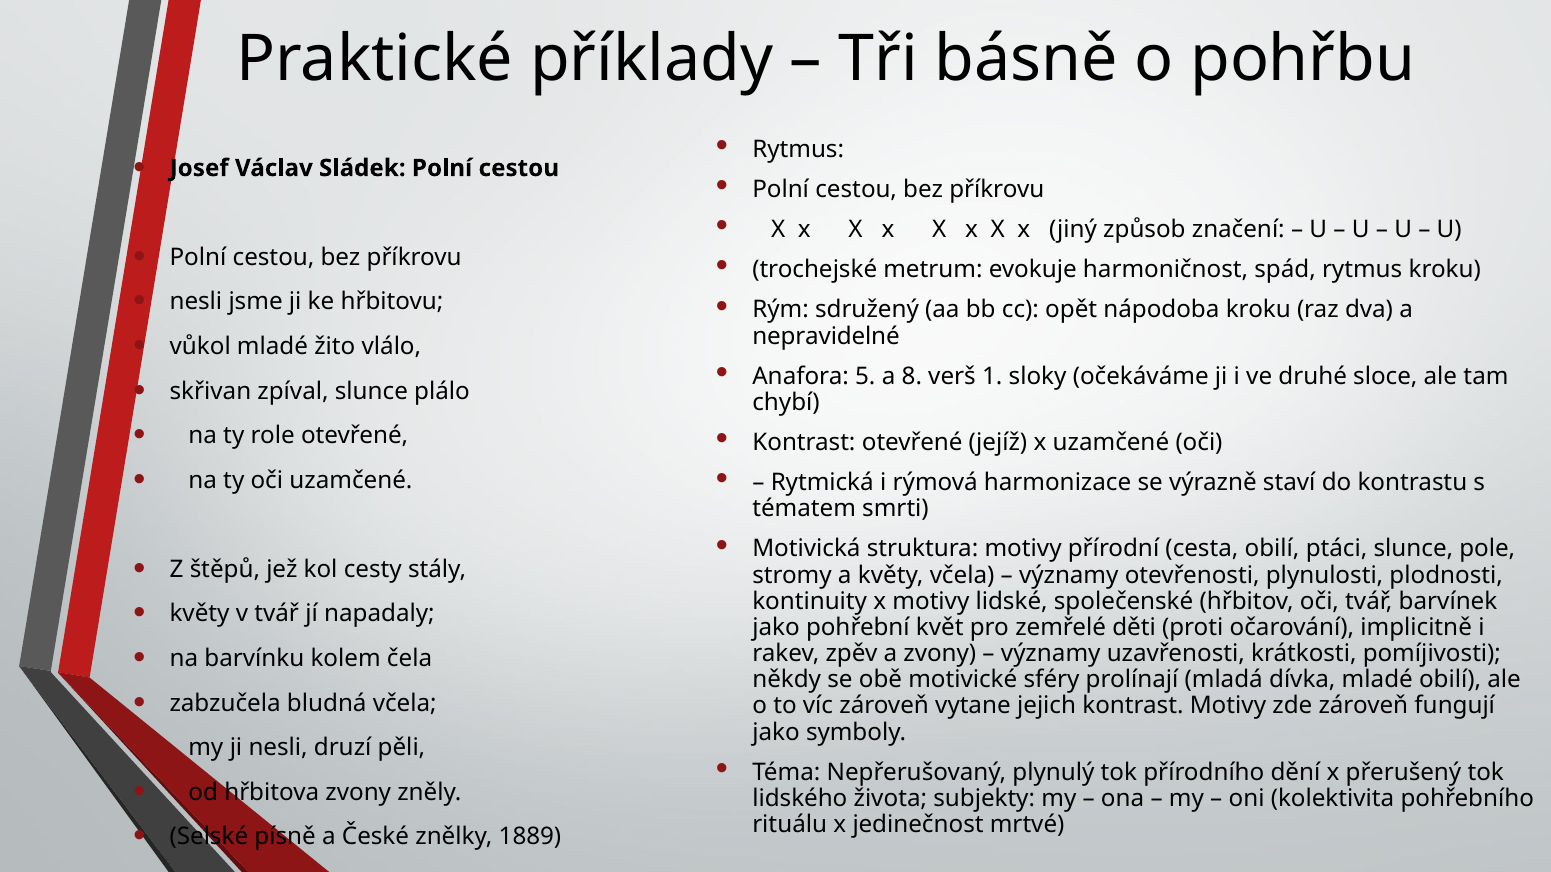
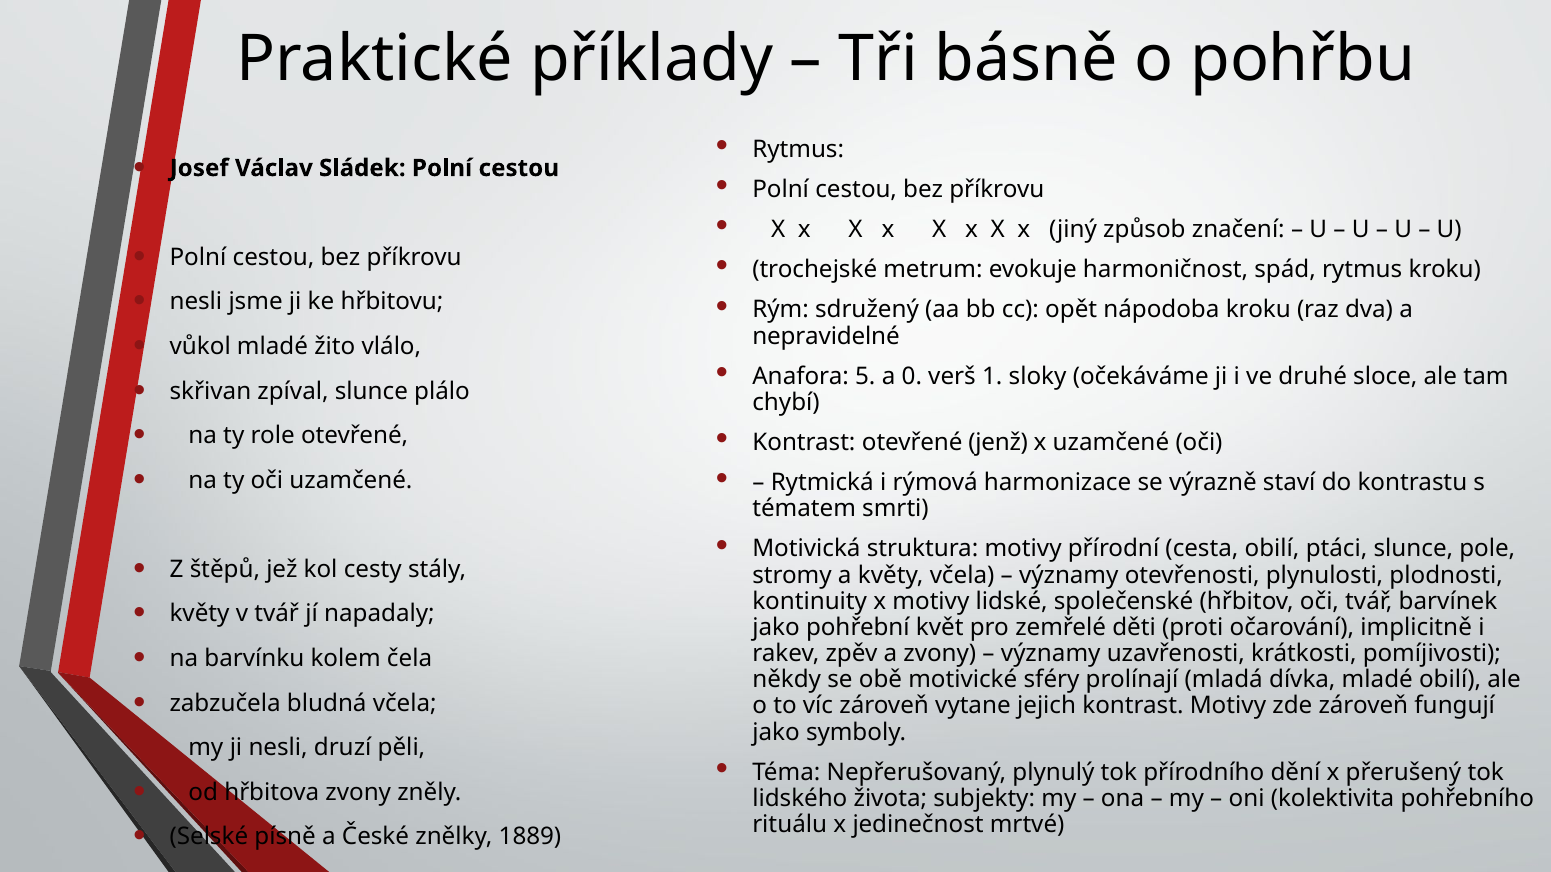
8: 8 -> 0 (912, 376)
jejíž: jejíž -> jenž (998, 443)
